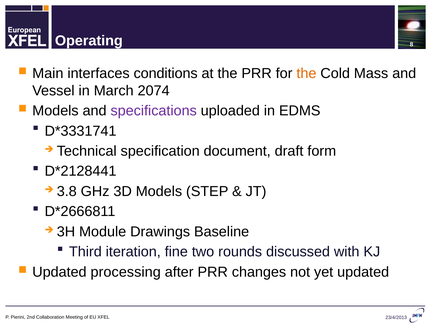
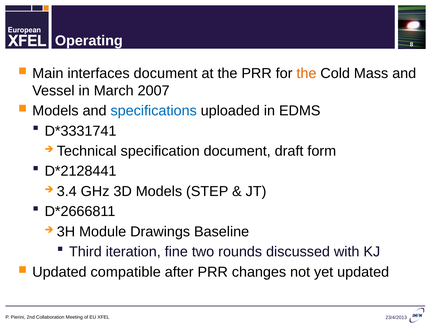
interfaces conditions: conditions -> document (166, 73)
2074: 2074 -> 2007 (154, 90)
specifications colour: purple -> blue (154, 111)
3.8: 3.8 -> 3.4 (67, 191)
processing: processing -> compatible (126, 271)
